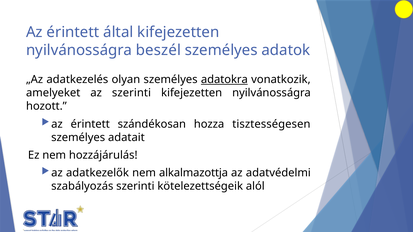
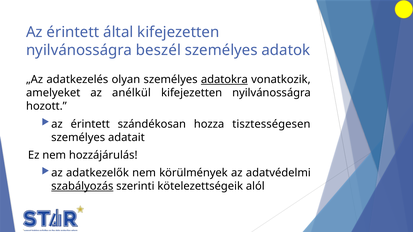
az szerinti: szerinti -> anélkül (131, 93)
alkalmazottja: alkalmazottja -> körülmények (193, 173)
szabályozás underline: none -> present (82, 187)
